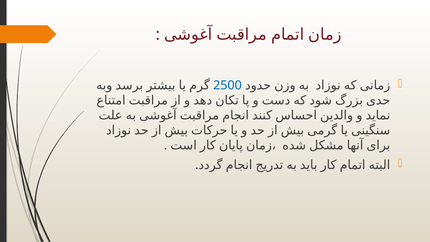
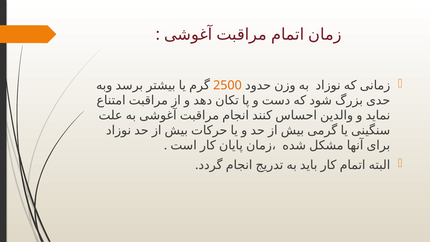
2500 colour: blue -> orange (227, 85)
